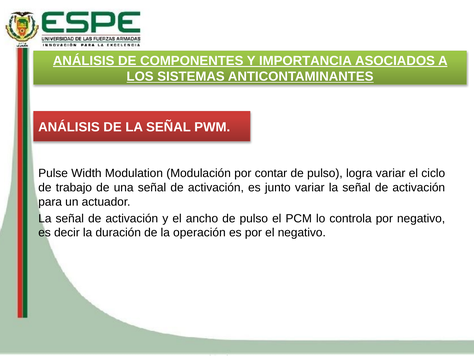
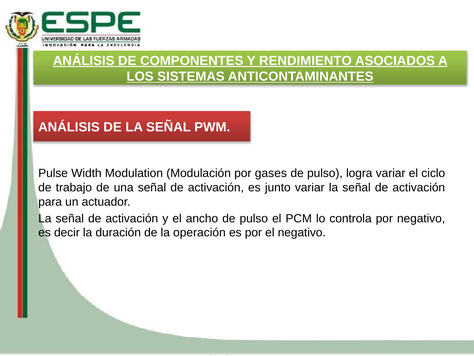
IMPORTANCIA: IMPORTANCIA -> RENDIMIENTO (305, 61)
contar: contar -> gases (271, 173)
